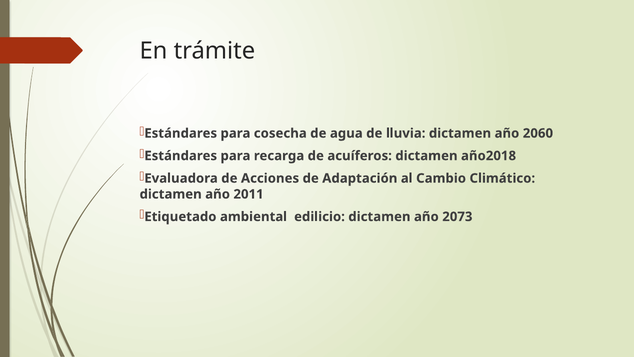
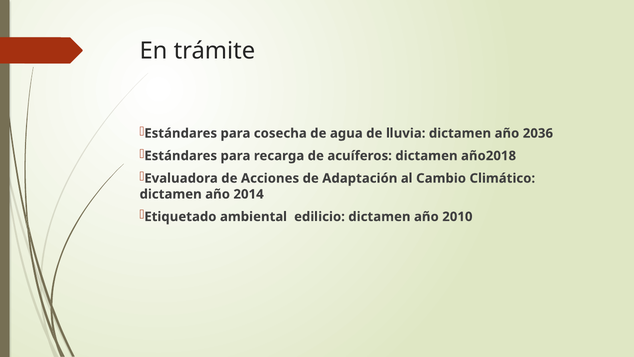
2060: 2060 -> 2036 (538, 133)
2011: 2011 -> 2014 (249, 194)
2073: 2073 -> 2010 (457, 217)
